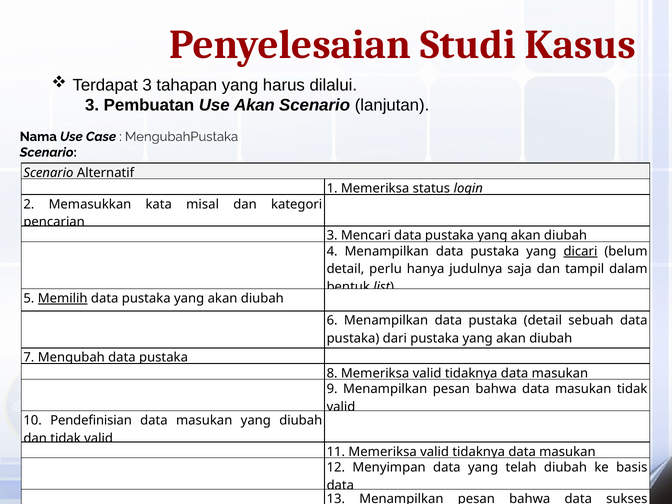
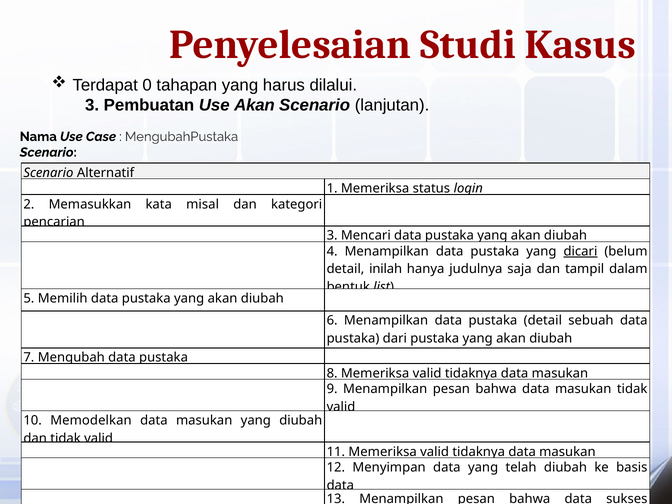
Terdapat 3: 3 -> 0 (147, 85)
perlu: perlu -> inilah (386, 269)
Memilih underline: present -> none (63, 298)
Pendefinisian: Pendefinisian -> Memodelkan (91, 420)
